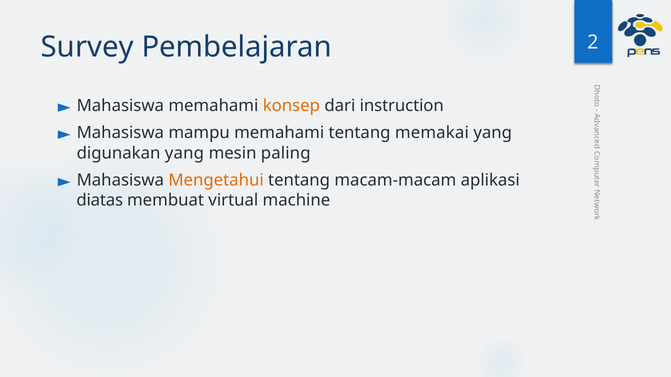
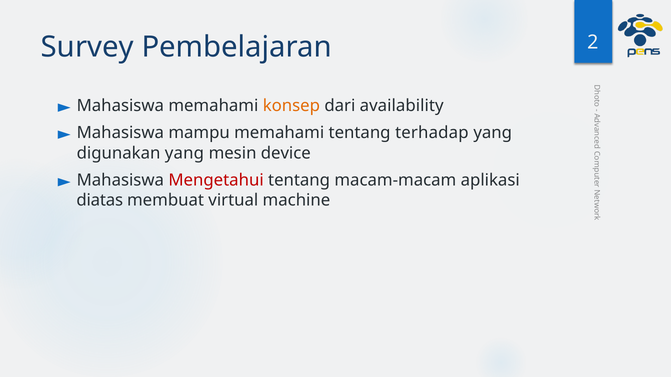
instruction: instruction -> availability (402, 106)
memakai: memakai -> terhadap (432, 133)
paling: paling -> device (286, 153)
Mengetahui colour: orange -> red (216, 180)
